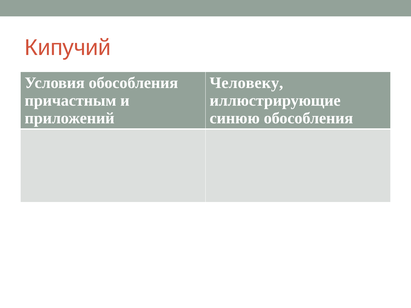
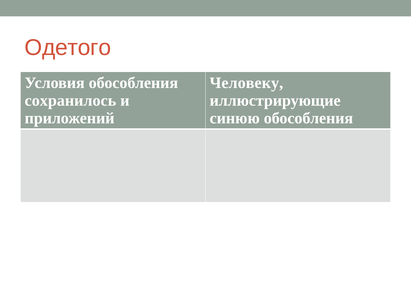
Кипучий: Кипучий -> Одетого (68, 48)
причастным: причастным -> сохранилось (70, 101)
